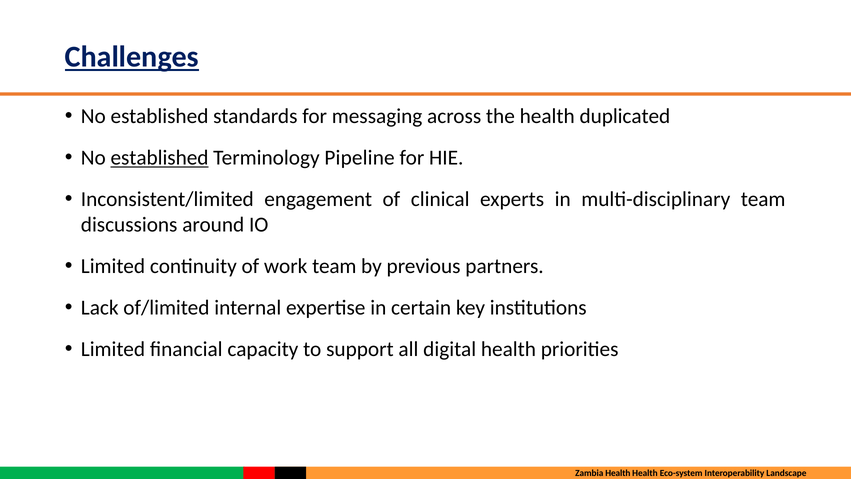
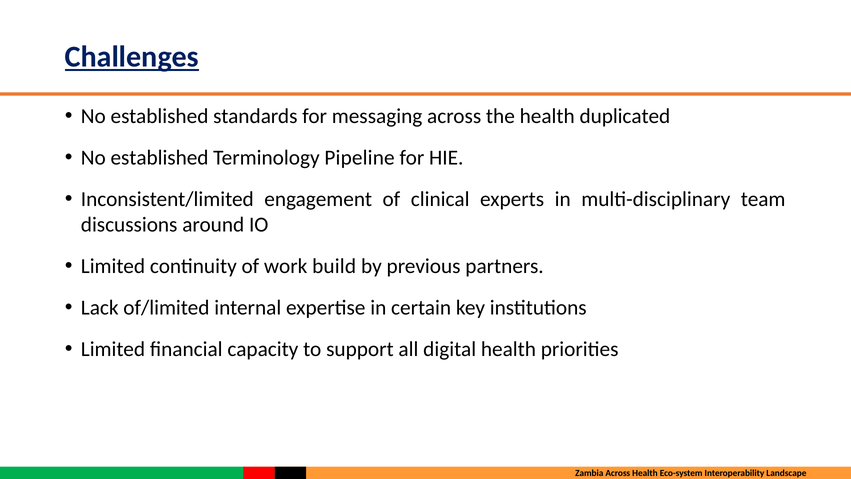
established underline: present -> none (160, 158)
work team: team -> build (334, 266)
Zambia Health: Health -> Across (618, 473)
